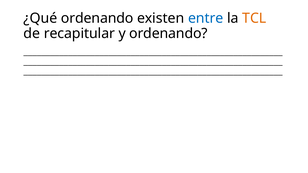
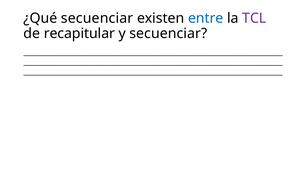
¿Qué ordenando: ordenando -> secuenciar (97, 18)
TCL colour: orange -> purple (254, 18)
y ordenando: ordenando -> secuenciar (168, 33)
